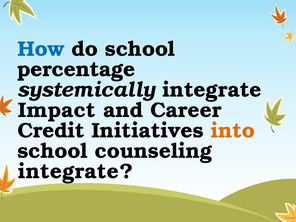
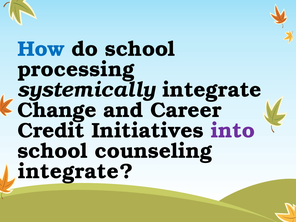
percentage: percentage -> processing (76, 69)
Impact: Impact -> Change (57, 110)
into colour: orange -> purple (233, 131)
